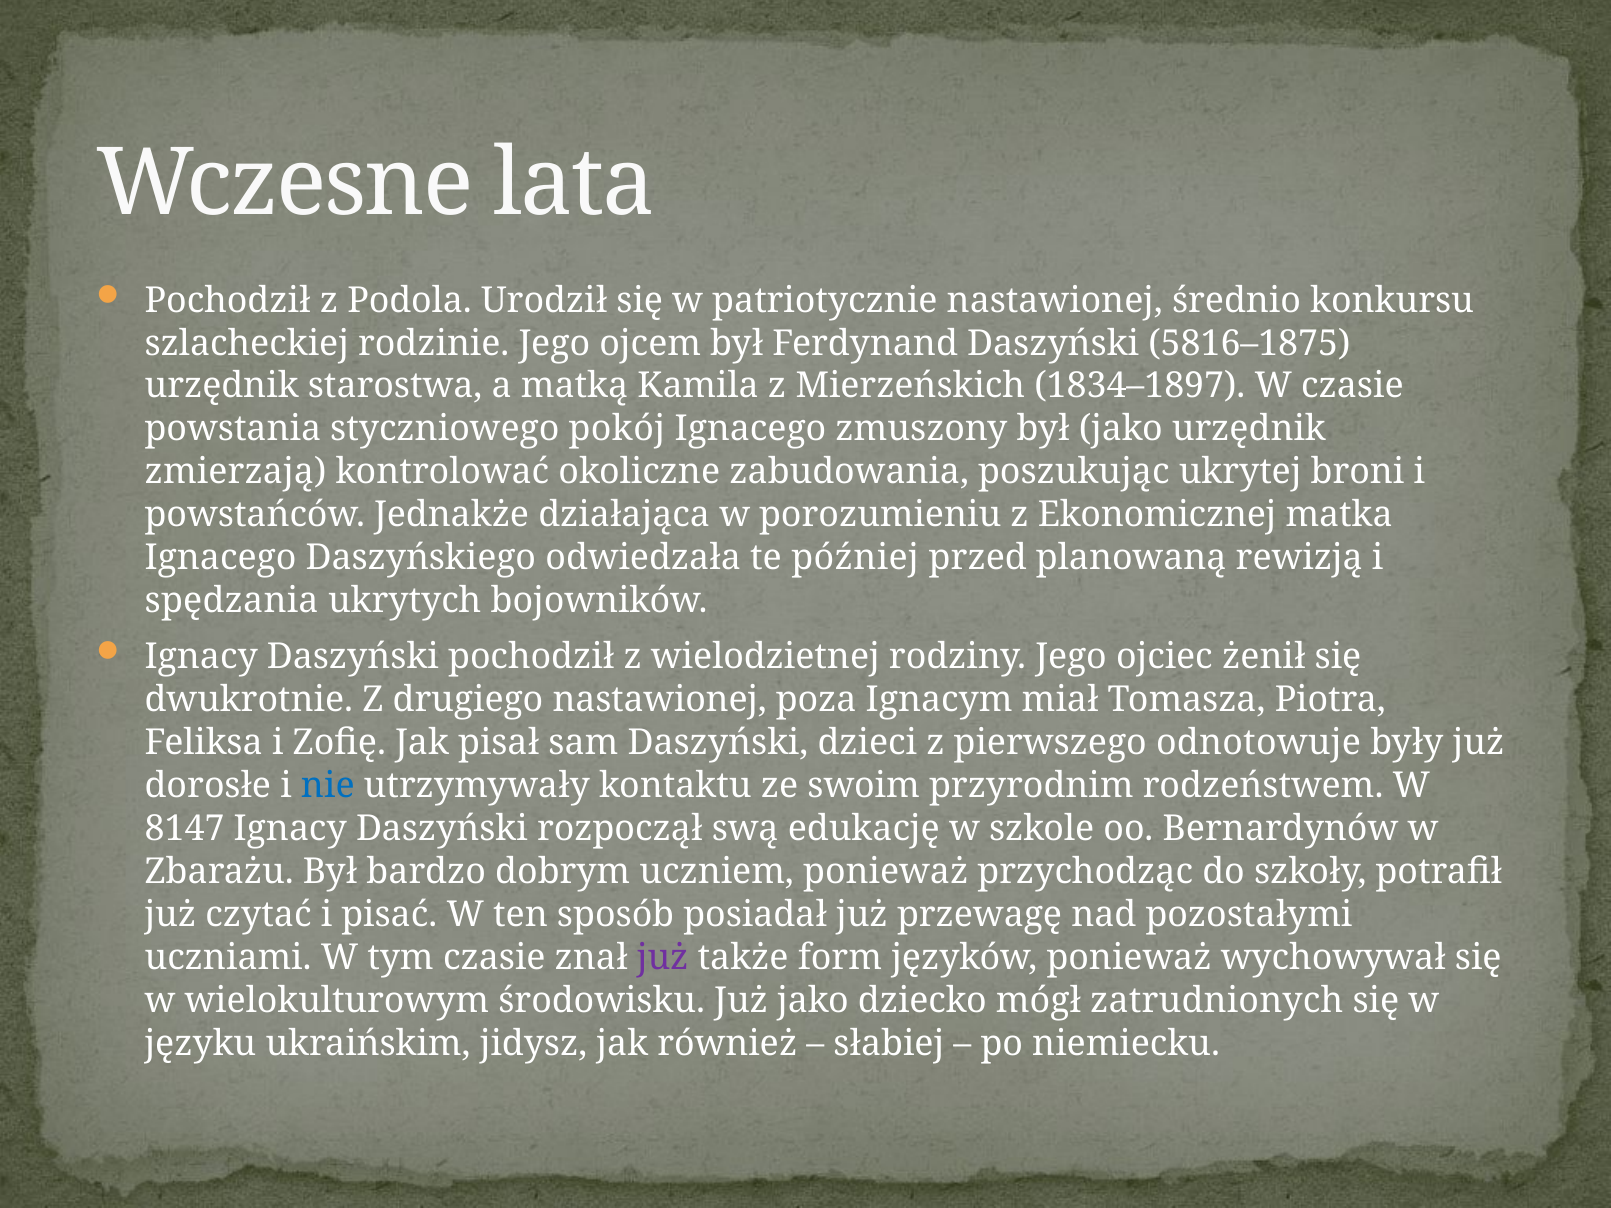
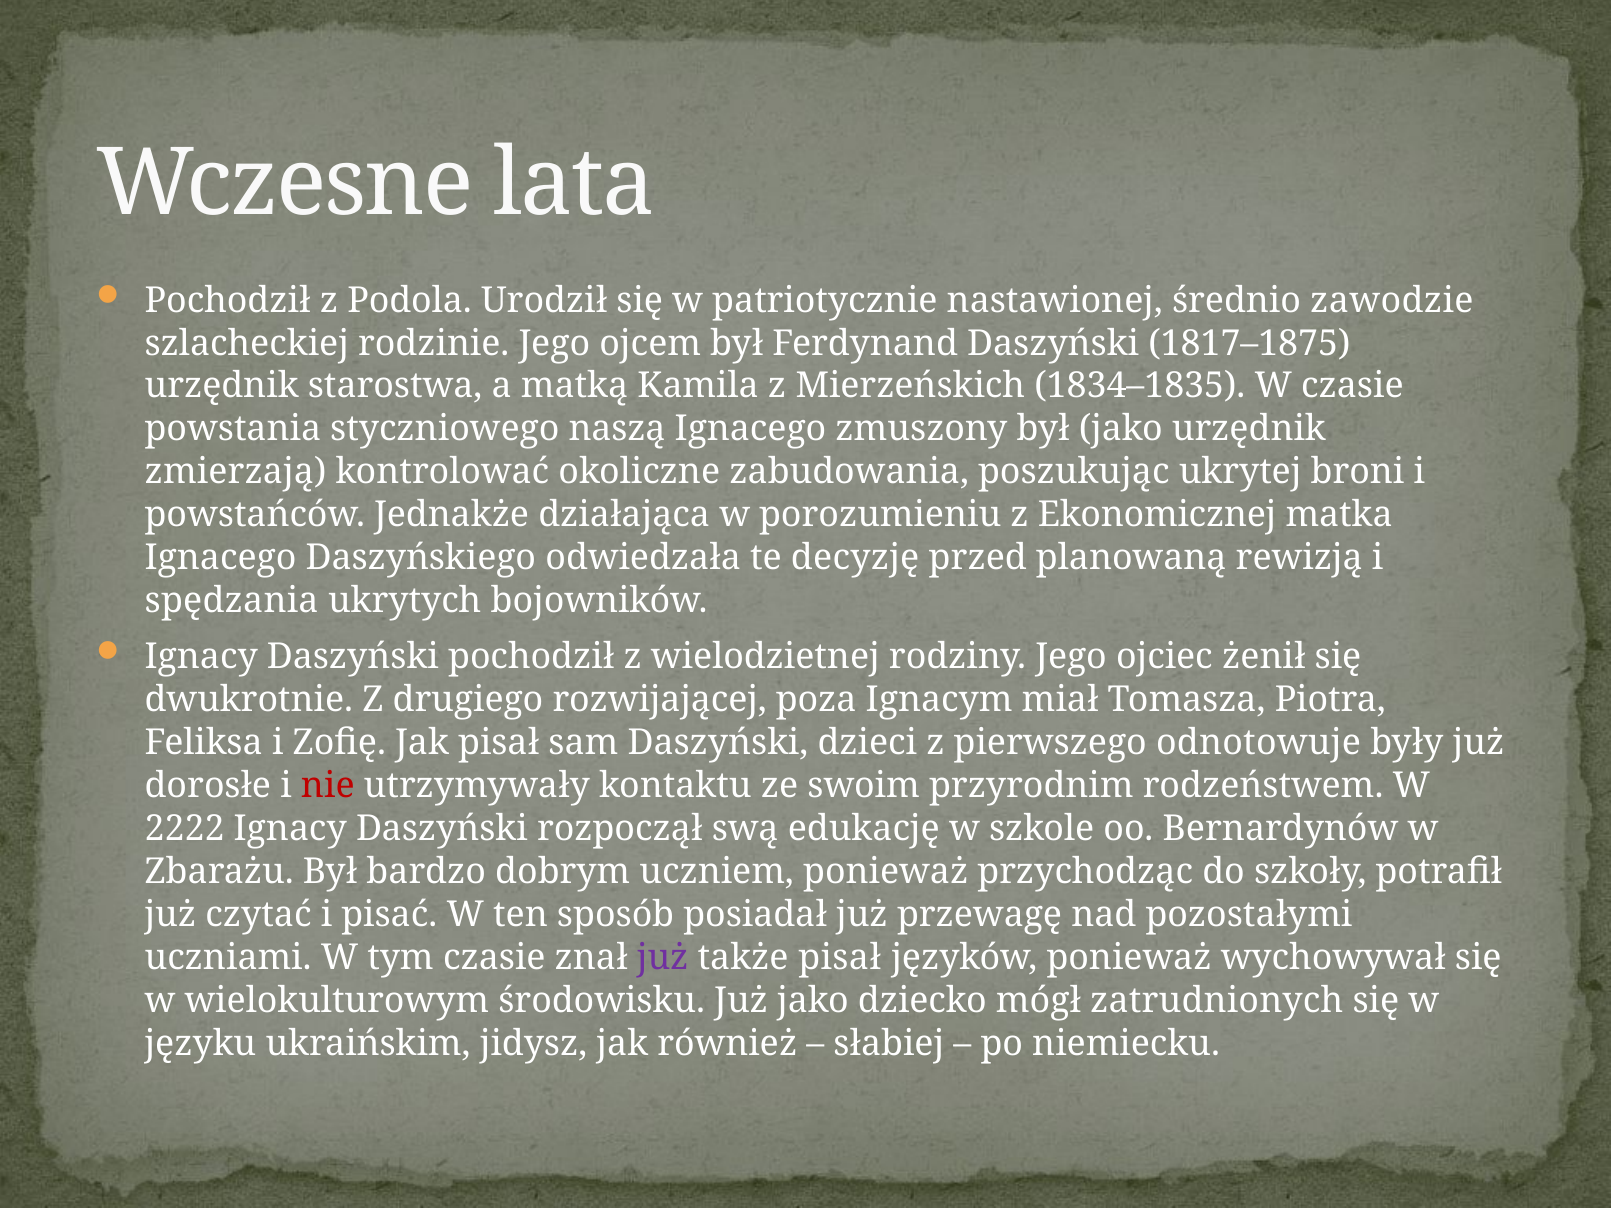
konkursu: konkursu -> zawodzie (1392, 300)
5816–1875: 5816–1875 -> 1817–1875 (1249, 343)
1834–1897: 1834–1897 -> 1834–1835 (1140, 386)
pokój: pokój -> naszą (617, 429)
później: później -> decyzję (855, 558)
drugiego nastawionej: nastawionej -> rozwijającej (660, 700)
nie colour: blue -> red (328, 786)
8147: 8147 -> 2222 (185, 829)
także form: form -> pisał (840, 958)
